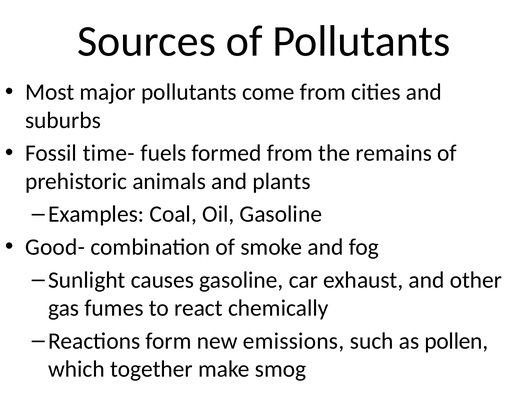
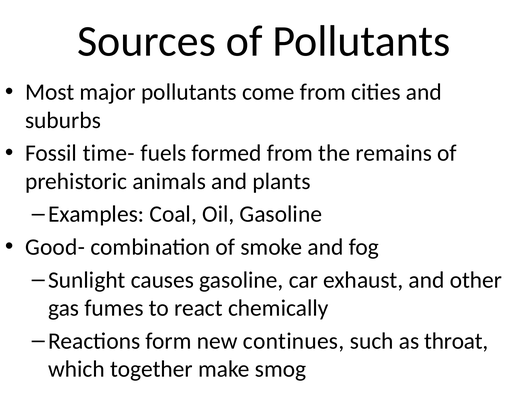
emissions: emissions -> continues (294, 341)
pollen: pollen -> throat (456, 341)
